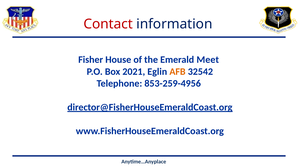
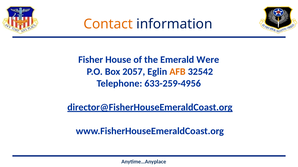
Contact colour: red -> orange (108, 24)
Meet: Meet -> Were (208, 60)
2021: 2021 -> 2057 (134, 72)
853-259-4956: 853-259-4956 -> 633-259-4956 (173, 84)
